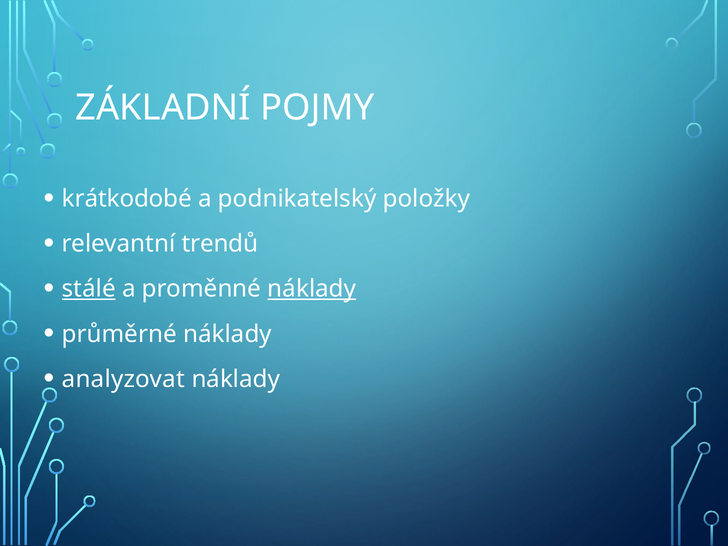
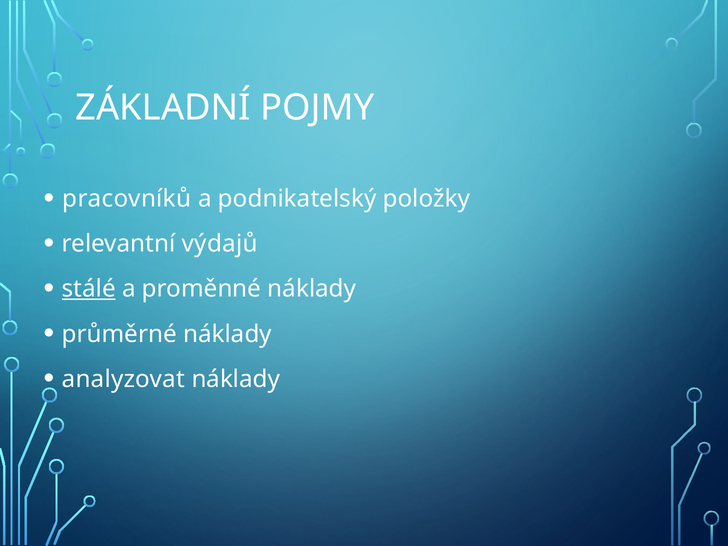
krátkodobé: krátkodobé -> pracovníků (127, 199)
trendů: trendů -> výdajů (220, 244)
náklady underline: present -> none (312, 289)
